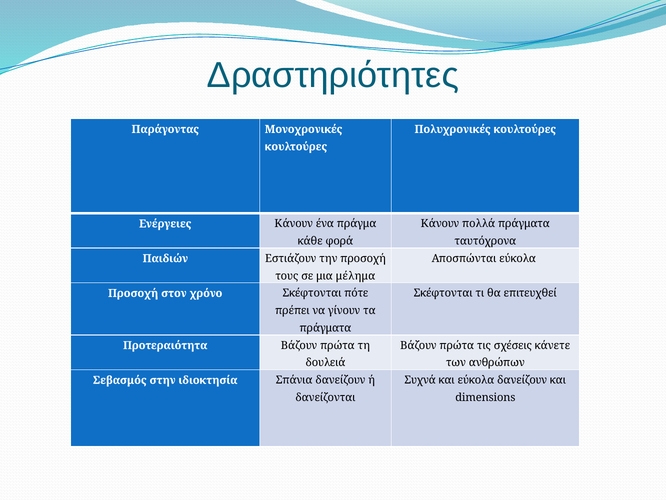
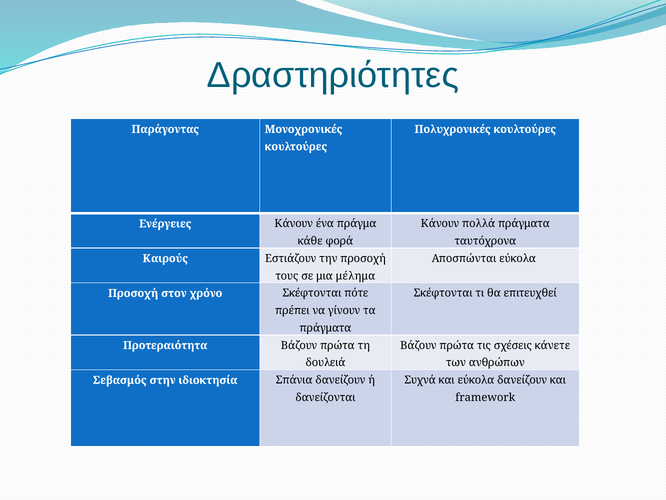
Παιδιών: Παιδιών -> Καιρούς (165, 258)
dimensions: dimensions -> framework (485, 397)
